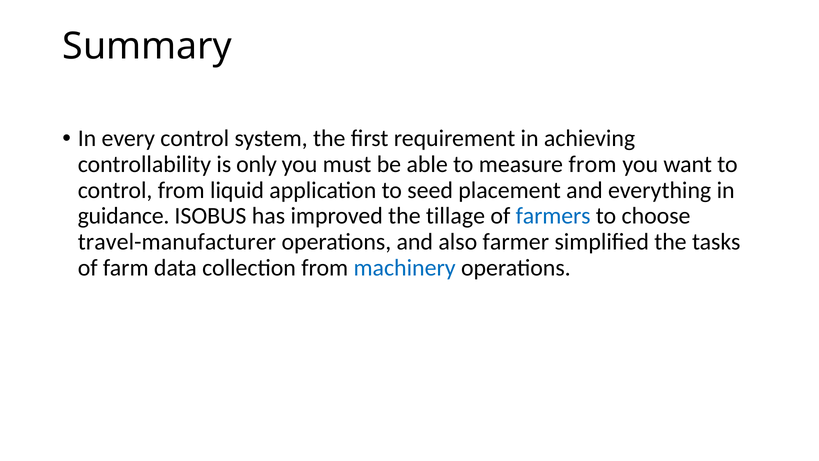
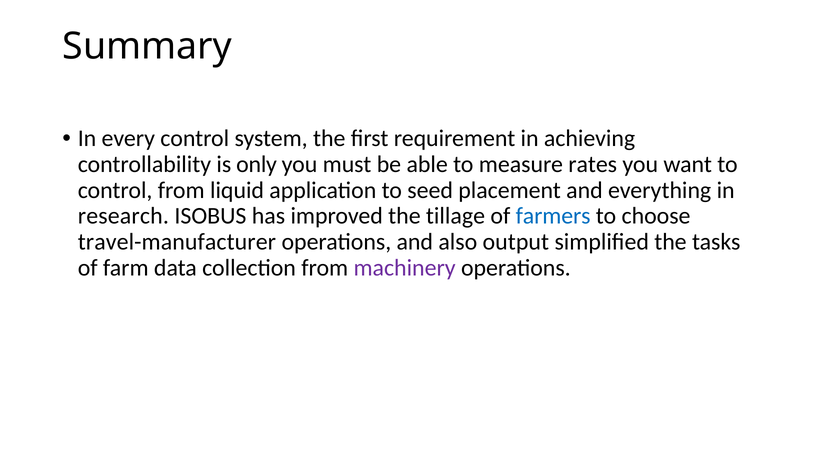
measure from: from -> rates (593, 164)
guidance: guidance -> research (123, 216)
farmer: farmer -> output (516, 242)
machinery colour: blue -> purple (405, 267)
